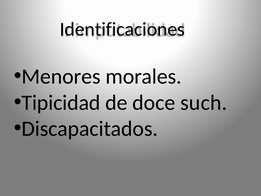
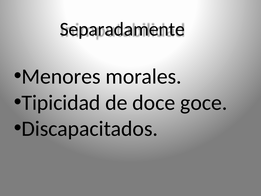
Identificaciones: Identificaciones -> Separadamente (122, 29)
such: such -> goce (204, 103)
